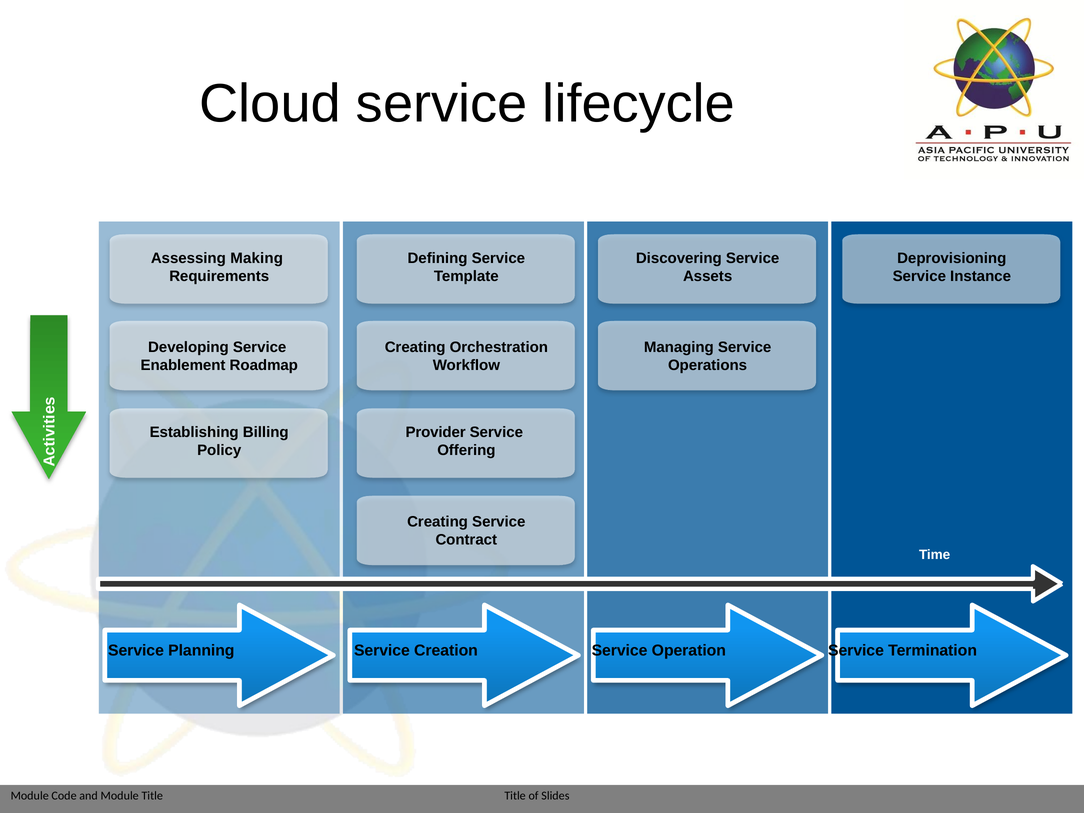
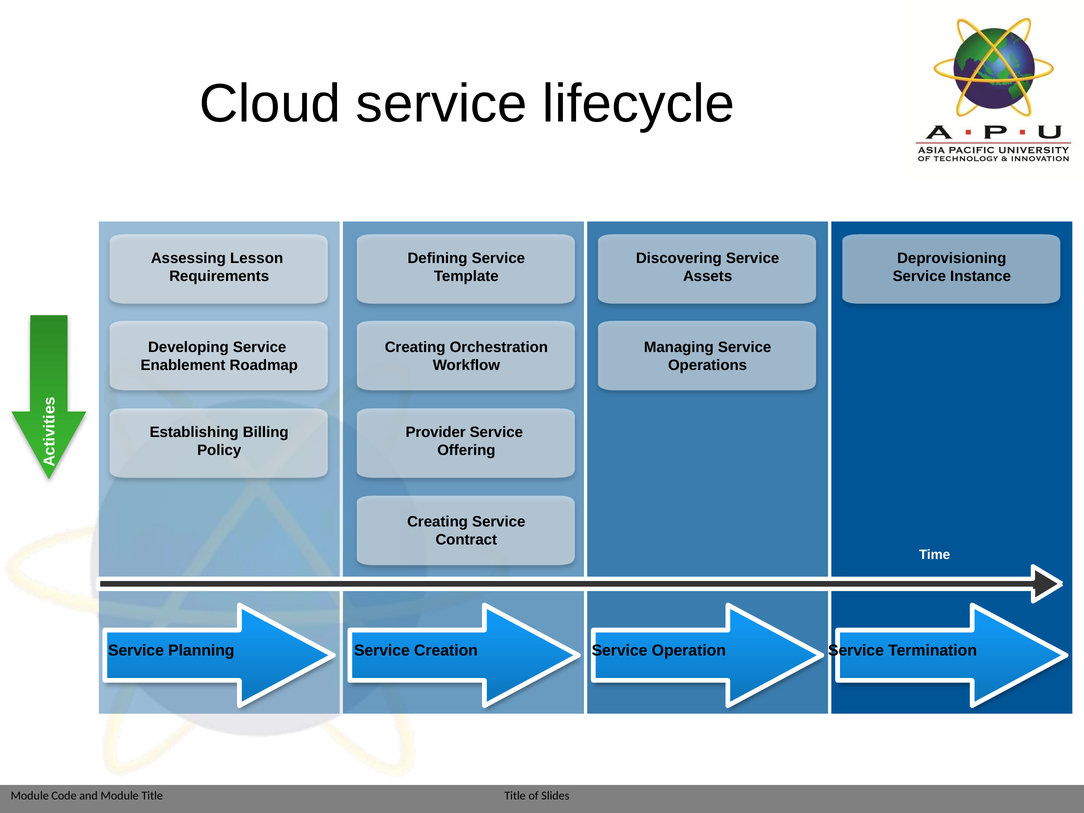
Making: Making -> Lesson (257, 258)
